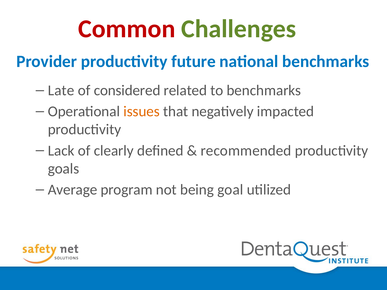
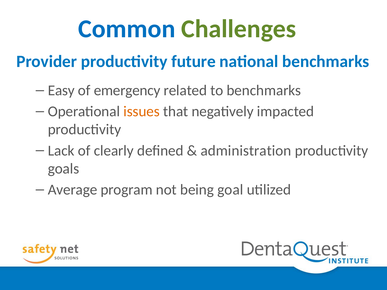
Common colour: red -> blue (127, 29)
Late: Late -> Easy (61, 90)
considered: considered -> emergency (127, 90)
recommended: recommended -> administration (246, 151)
